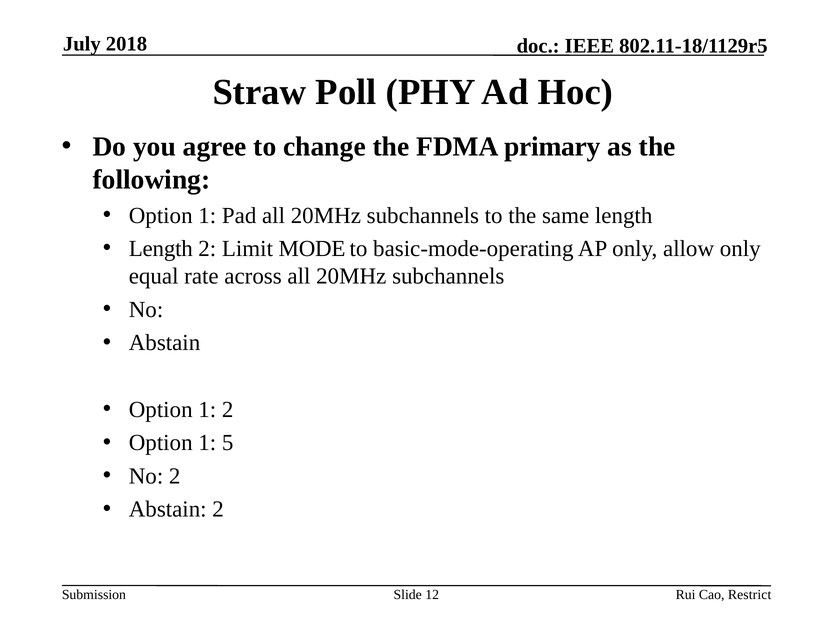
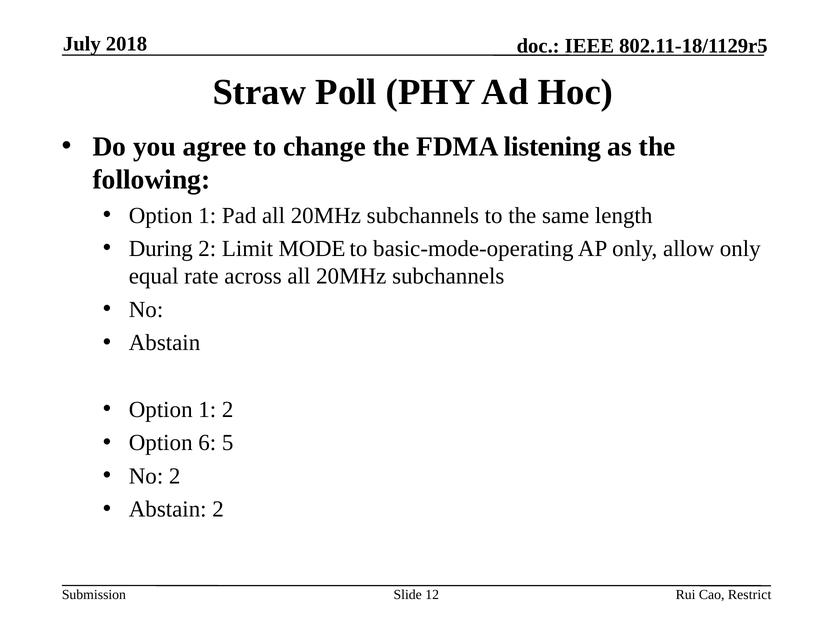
primary: primary -> listening (553, 147)
Length: Length -> During (161, 249)
1: 1 -> 6 (207, 442)
